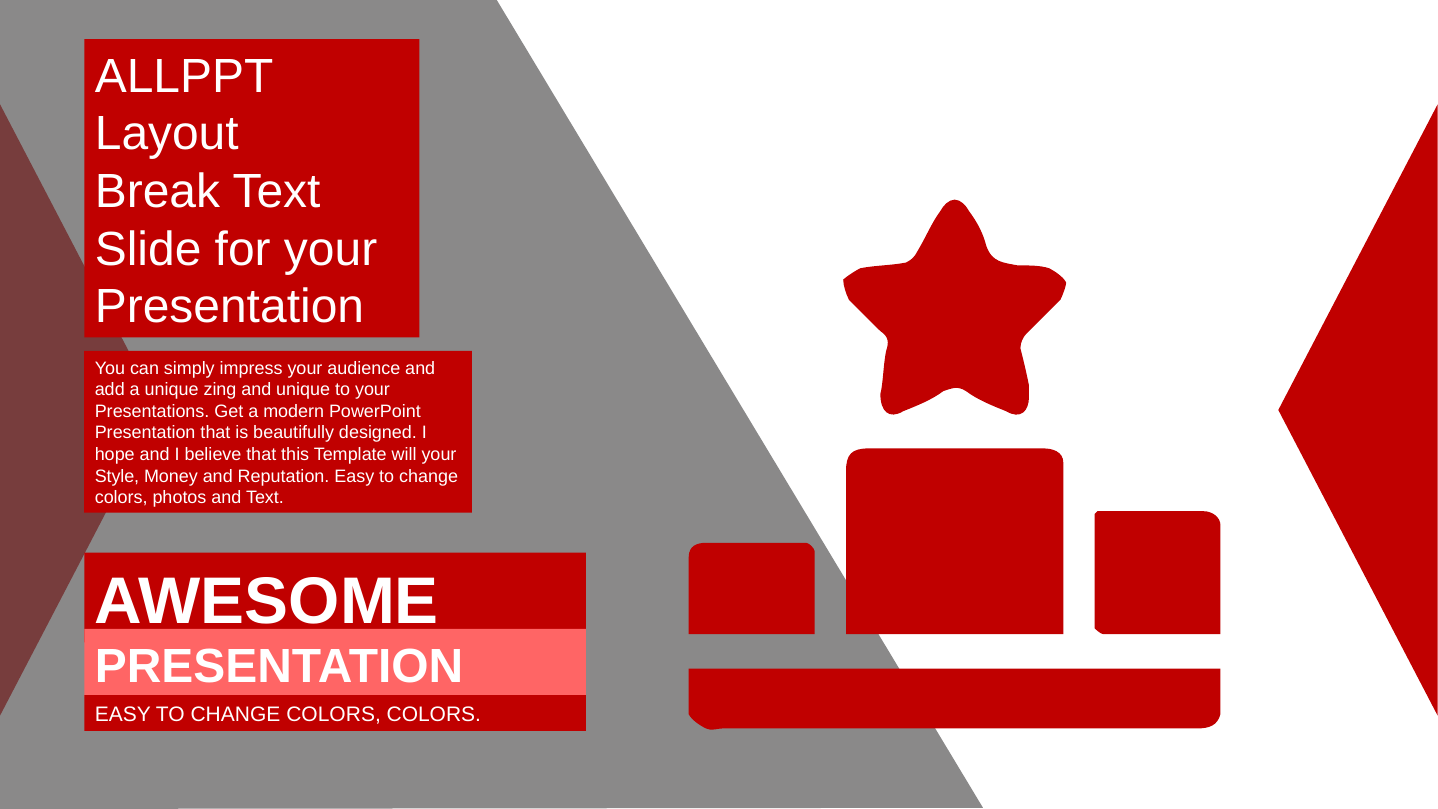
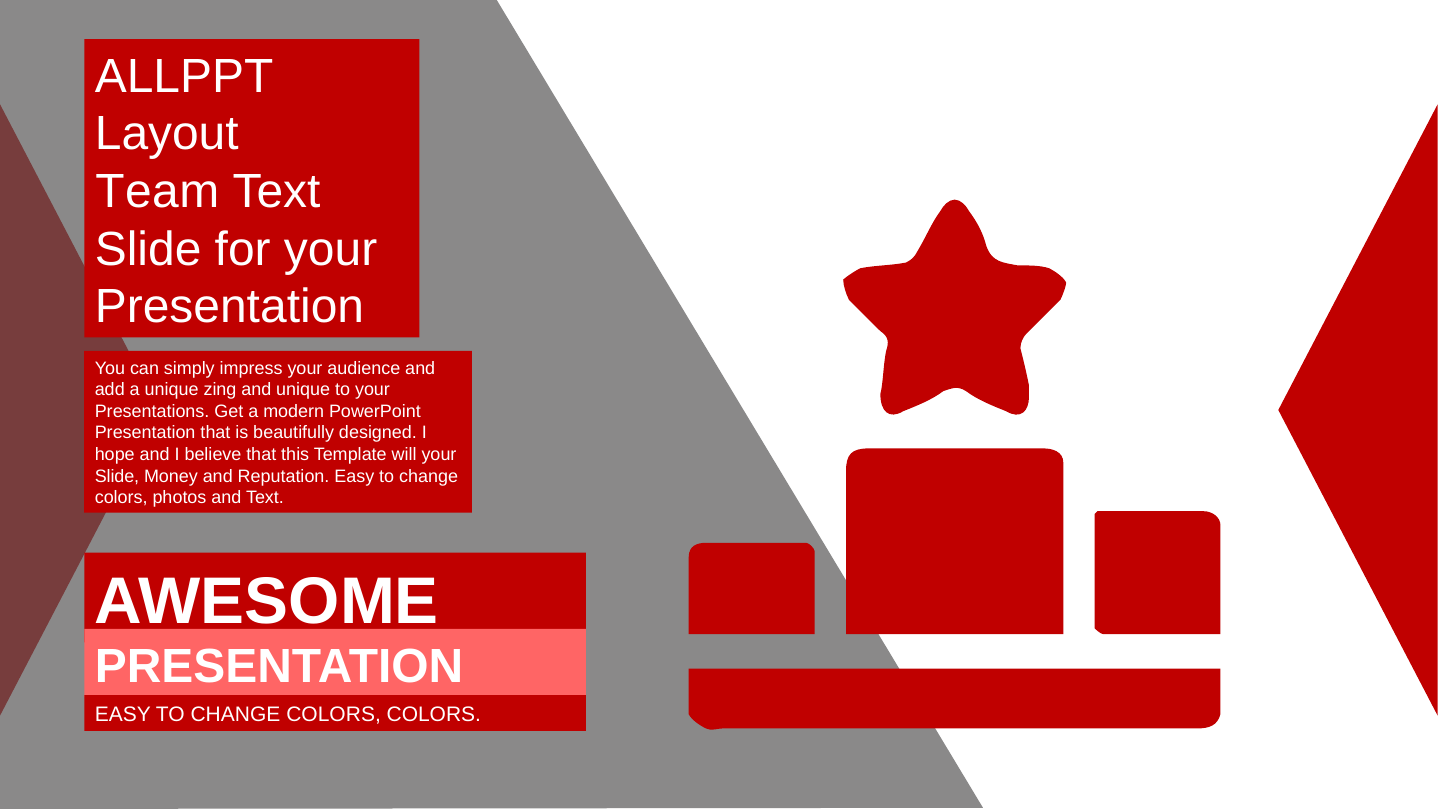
Break: Break -> Team (157, 192)
Style: Style -> Slide (117, 476)
